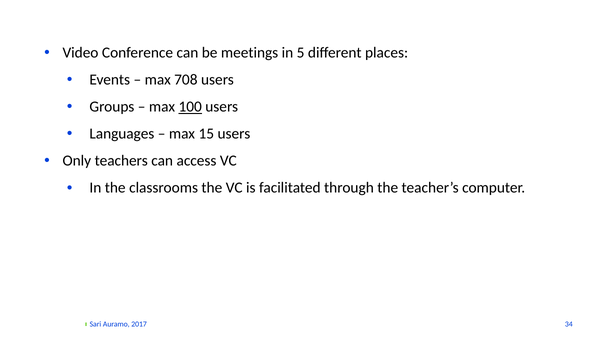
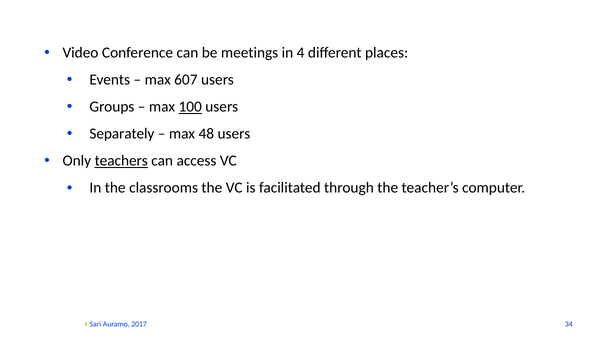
5: 5 -> 4 (301, 53)
708: 708 -> 607 (186, 80)
Languages: Languages -> Separately (122, 134)
15: 15 -> 48 (206, 134)
teachers underline: none -> present (121, 161)
